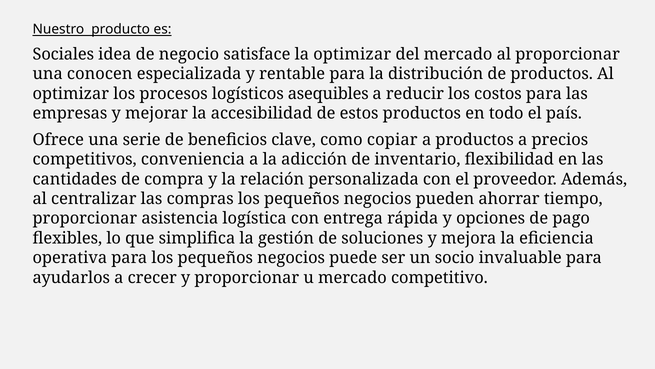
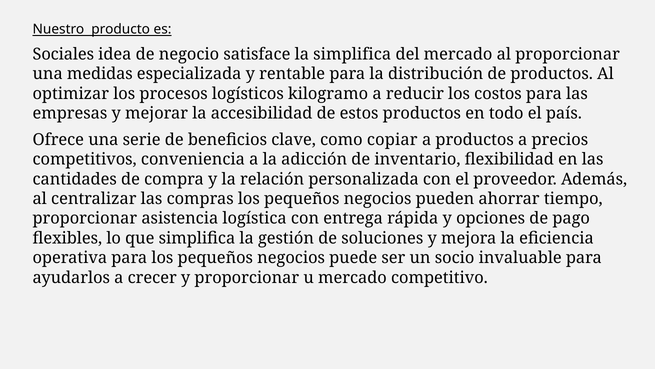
la optimizar: optimizar -> simplifica (352, 54)
conocen: conocen -> medidas (100, 74)
asequibles: asequibles -> kilogramo (328, 94)
